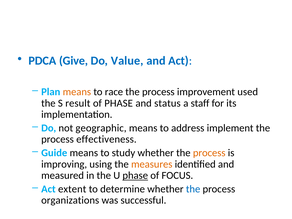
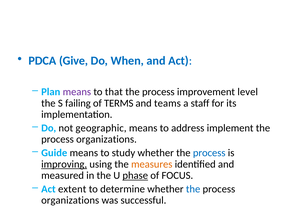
Value: Value -> When (127, 61)
means colour: orange -> purple (77, 92)
race: race -> that (114, 92)
used: used -> level (248, 92)
result: result -> failing (78, 103)
of PHASE: PHASE -> TERMS (119, 103)
status: status -> teams (167, 103)
effectiveness: effectiveness -> organizations (106, 139)
process colour: orange -> blue (209, 153)
improving underline: none -> present (64, 164)
